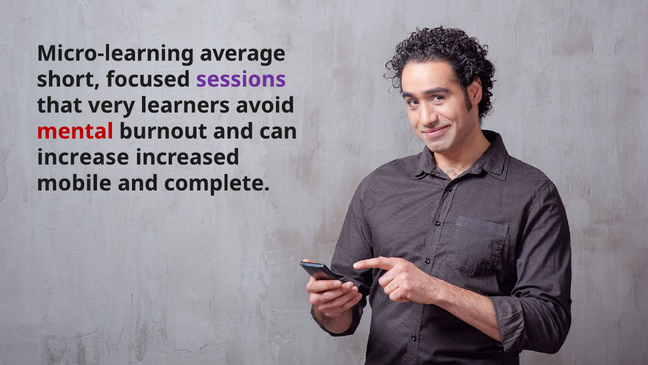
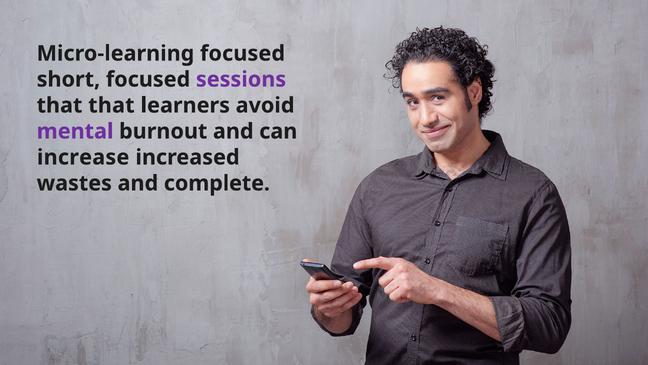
Micro-learning average: average -> focused (243, 53)
that very: very -> that (111, 105)
mental colour: red -> purple (75, 131)
mobile: mobile -> wastes (74, 183)
